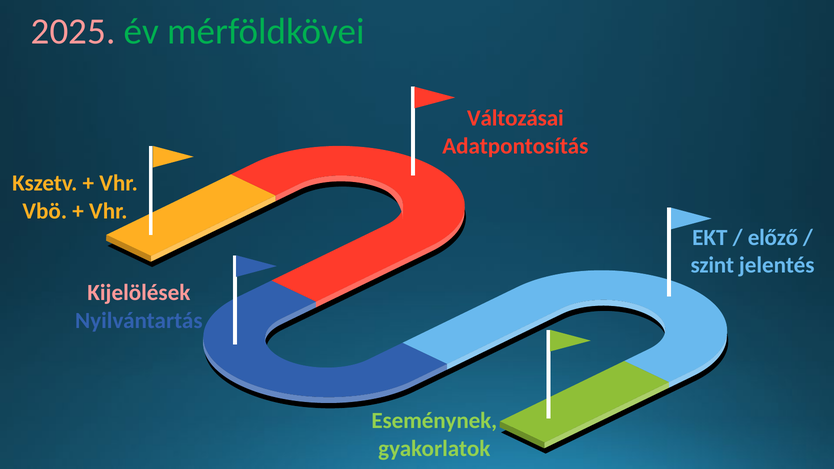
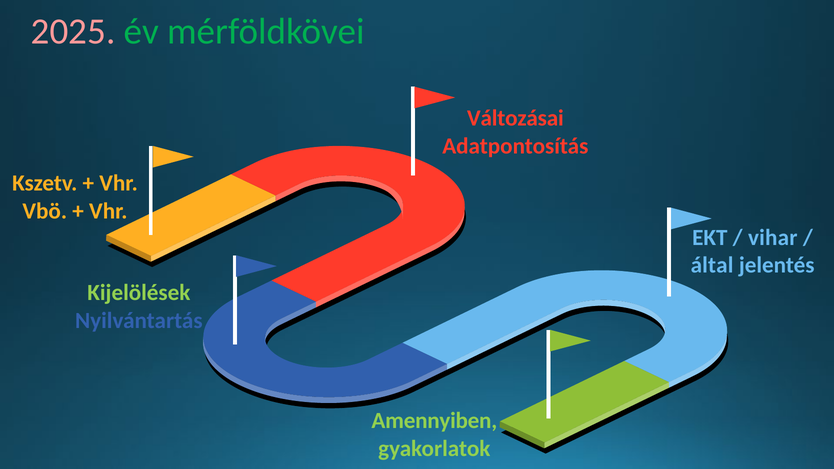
előző: előző -> vihar (773, 238)
szint: szint -> által (712, 265)
Kijelölések colour: pink -> light green (139, 293)
Eseménynek: Eseménynek -> Amennyiben (434, 421)
